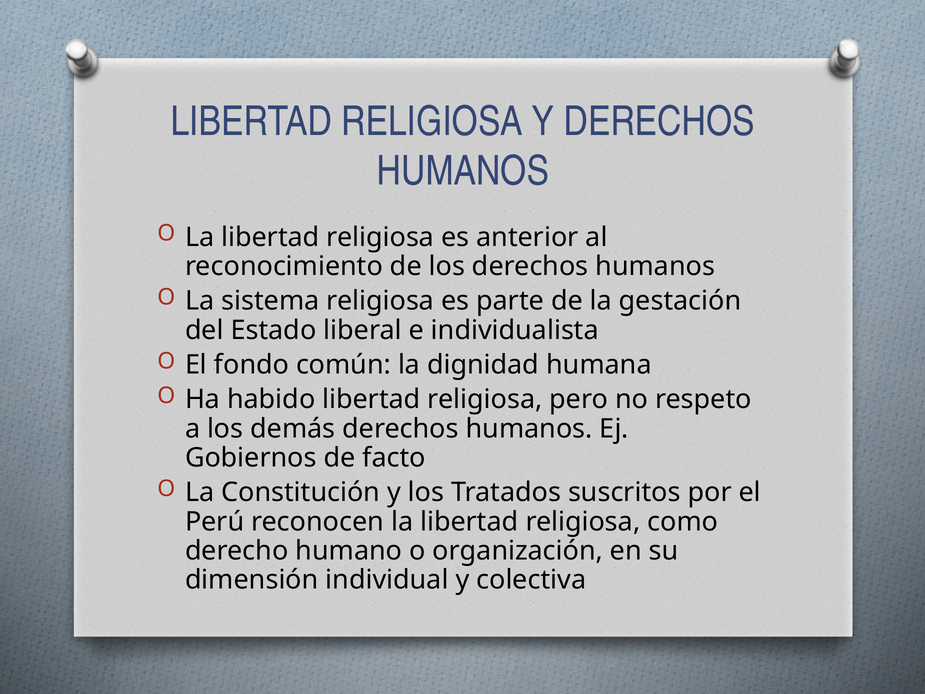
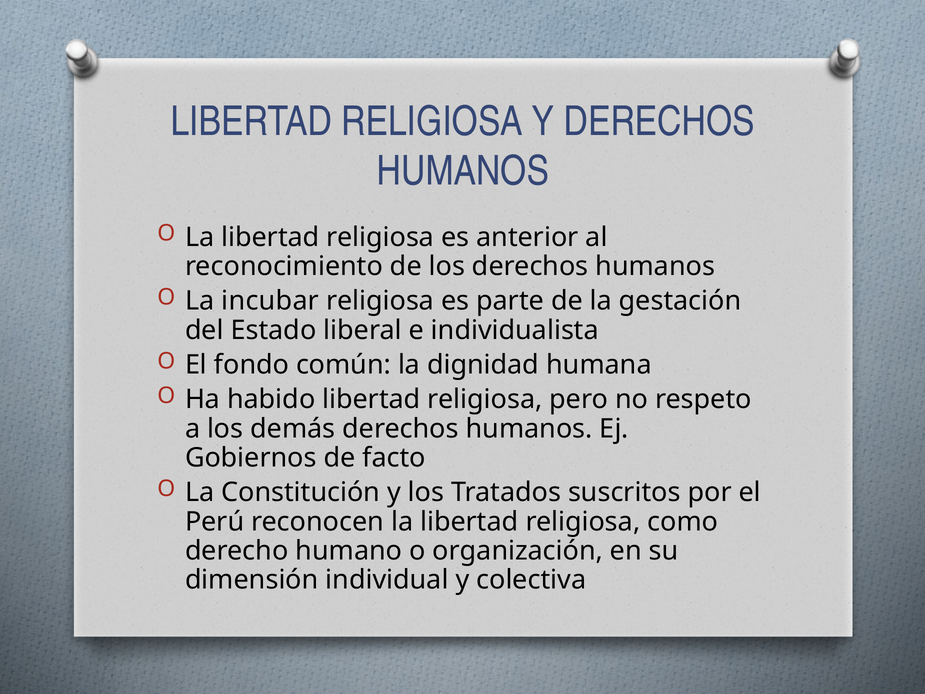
sistema: sistema -> incubar (270, 301)
